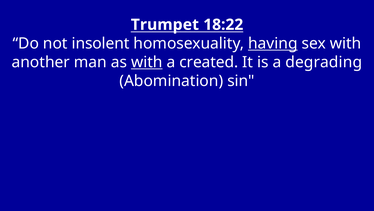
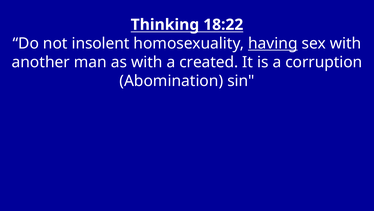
Trumpet: Trumpet -> Thinking (165, 25)
with underline: present -> none (147, 62)
degrading: degrading -> corruption (324, 62)
